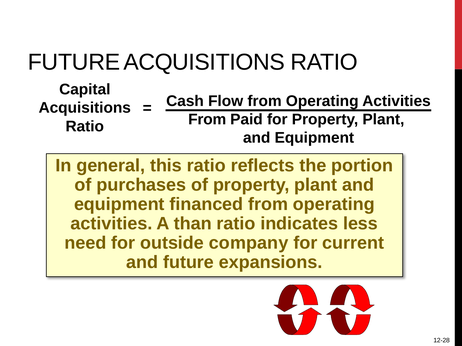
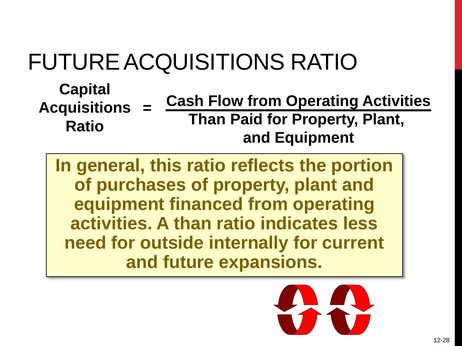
From: From -> Than (207, 120)
company: company -> internally (249, 243)
